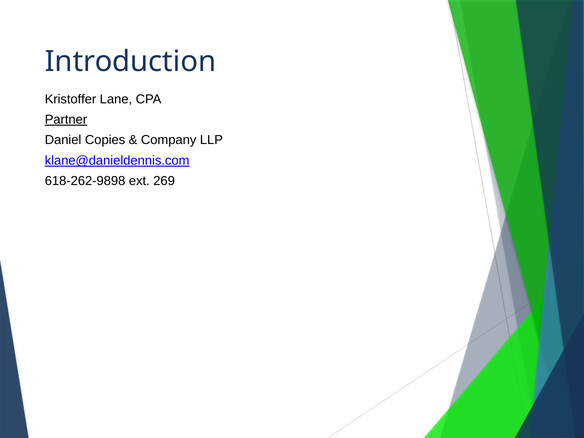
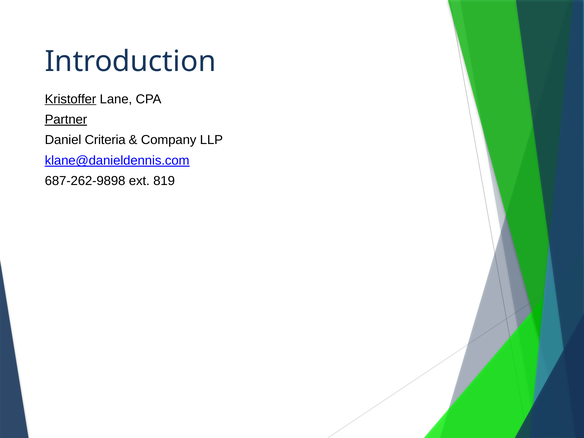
Kristoffer underline: none -> present (71, 99)
Copies: Copies -> Criteria (105, 140)
618-262-9898: 618-262-9898 -> 687-262-9898 (85, 181)
269: 269 -> 819 (164, 181)
